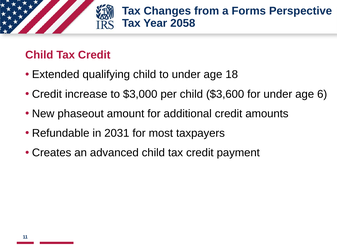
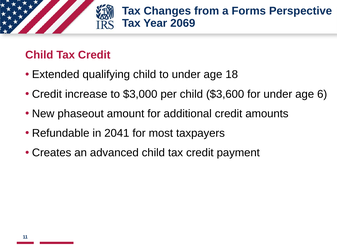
2058: 2058 -> 2069 (183, 23)
2031: 2031 -> 2041 (117, 134)
